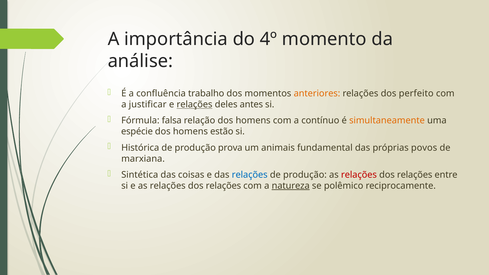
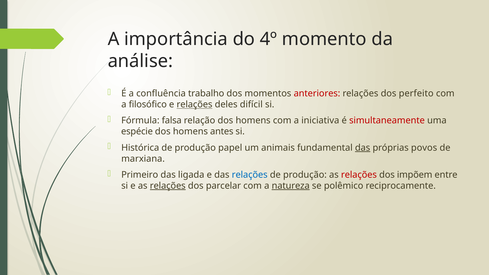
anteriores colour: orange -> red (317, 94)
justificar: justificar -> filosófico (148, 105)
antes: antes -> difícil (251, 105)
contínuo: contínuo -> iniciativa (320, 121)
simultaneamente colour: orange -> red (387, 121)
estão: estão -> antes (222, 132)
prova: prova -> papel (230, 148)
das underline: none -> present (363, 148)
Sintética: Sintética -> Primeiro (140, 175)
coisas: coisas -> ligada (191, 175)
relações: relações -> impõem (415, 175)
relações underline: none -> present (168, 186)
relações: relações -> parcelar (223, 186)
